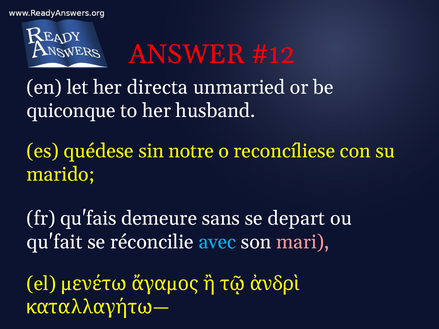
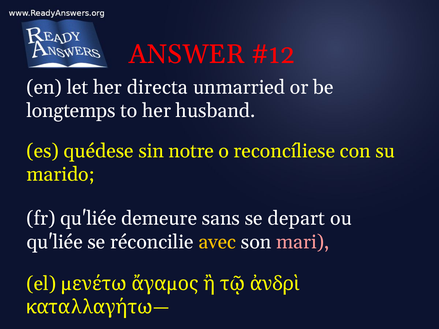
quiconque: quiconque -> longtemps (71, 111)
fr qu'fais: qu'fais -> qu'liée (88, 219)
qu'fait: qu'fait -> qu'liée (55, 242)
avec colour: light blue -> yellow (217, 242)
